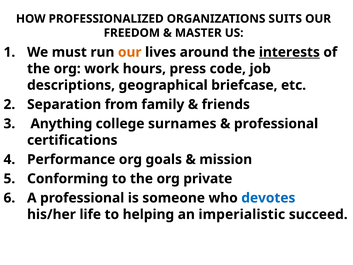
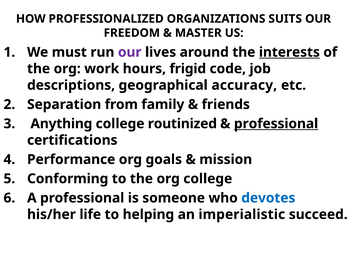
our colour: orange -> purple (130, 52)
press: press -> frigid (188, 69)
briefcase: briefcase -> accuracy (244, 85)
surnames: surnames -> routinized (182, 124)
professional underline: none -> present (276, 124)
org private: private -> college (208, 179)
